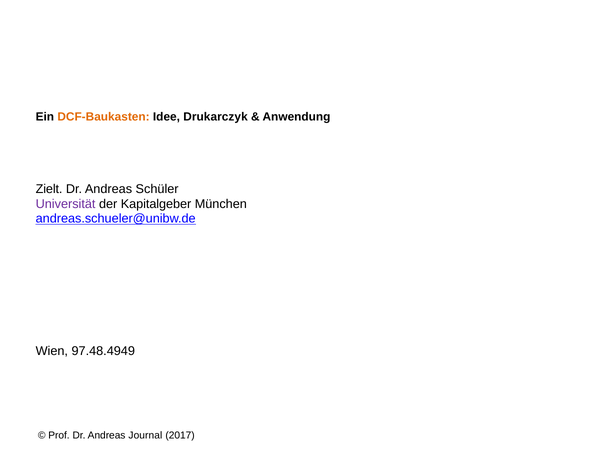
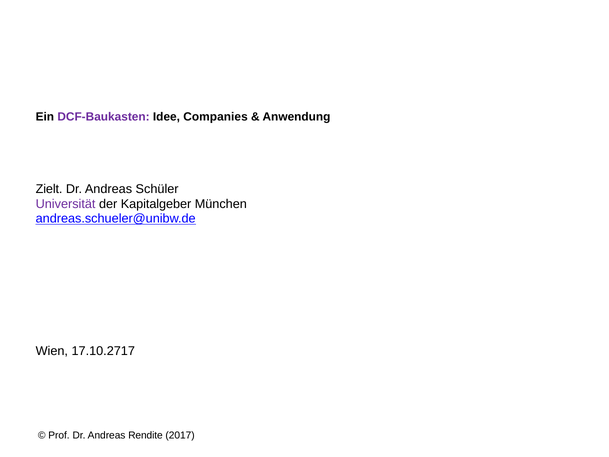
DCF-Baukasten colour: orange -> purple (103, 117)
Drukarczyk: Drukarczyk -> Companies (215, 117)
97.48.4949: 97.48.4949 -> 17.10.2717 (103, 351)
Journal: Journal -> Rendite (145, 435)
